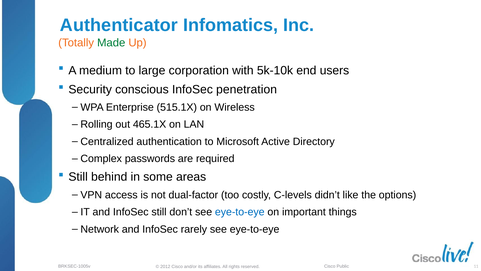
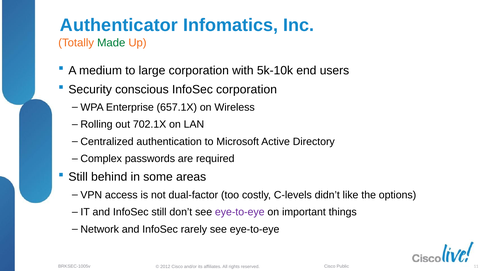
InfoSec penetration: penetration -> corporation (247, 89)
515.1X: 515.1X -> 657.1X (177, 107)
465.1X: 465.1X -> 702.1X (150, 124)
eye-to-eye colour: blue -> purple (240, 212)
